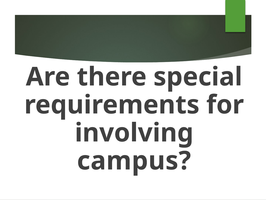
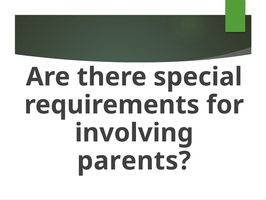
campus: campus -> parents (134, 161)
